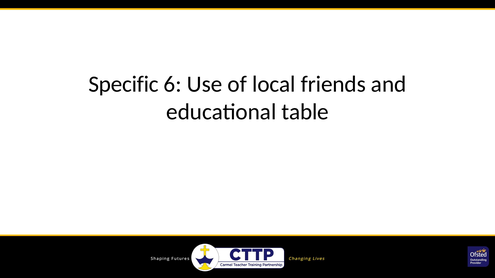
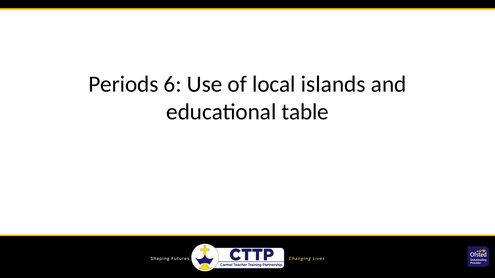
Specific: Specific -> Periods (123, 84)
friends: friends -> islands (333, 84)
